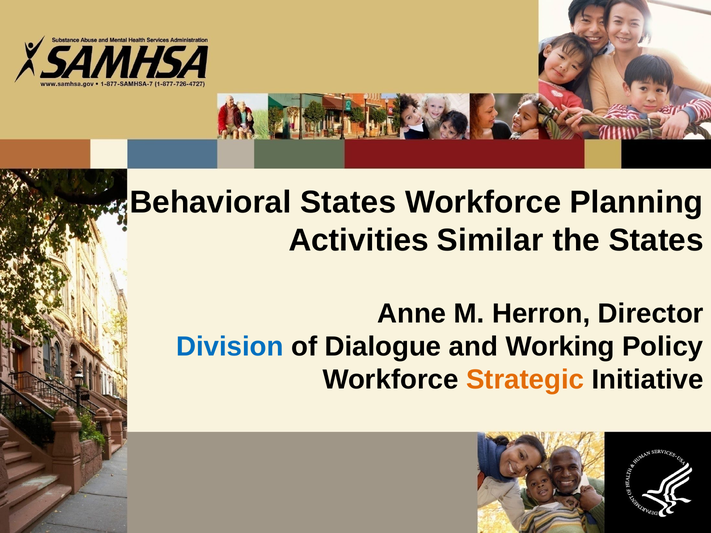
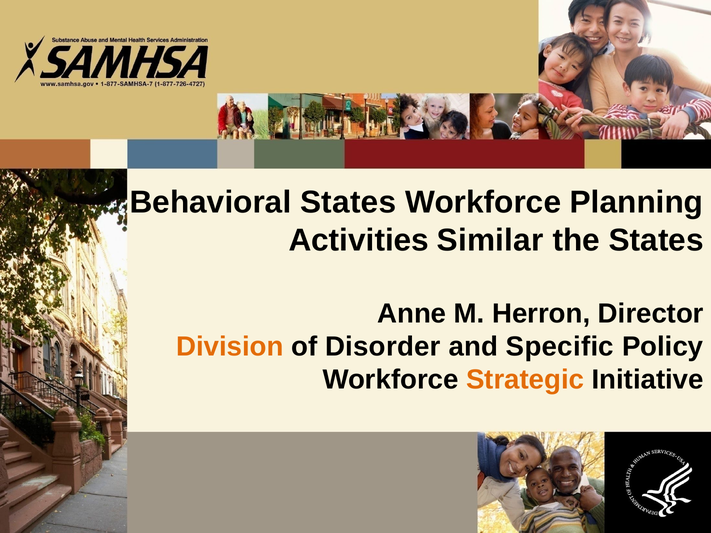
Division colour: blue -> orange (230, 347)
Dialogue: Dialogue -> Disorder (383, 347)
Working: Working -> Specific (560, 347)
